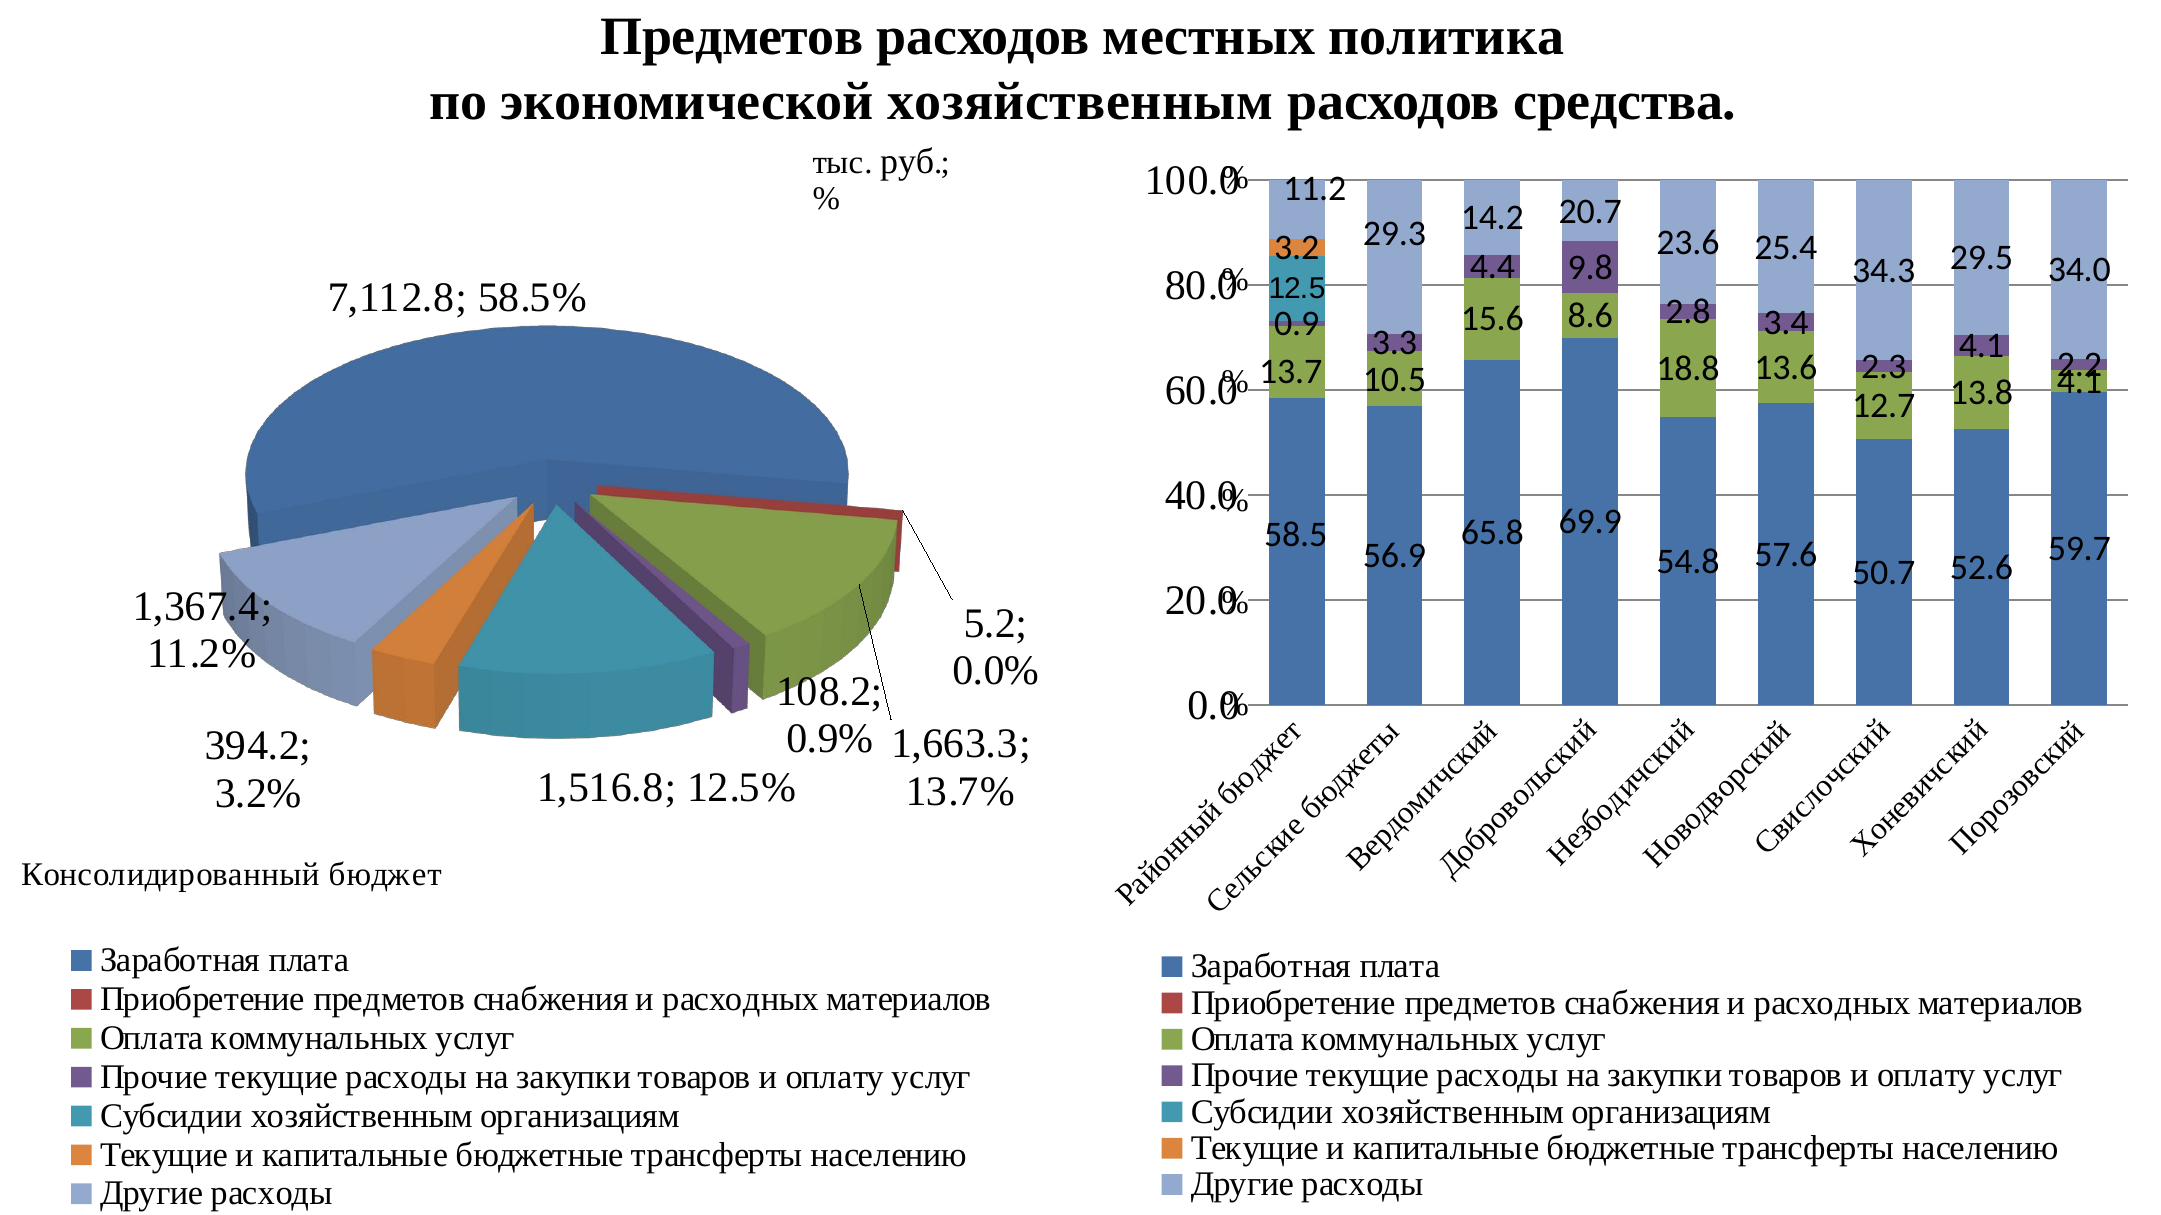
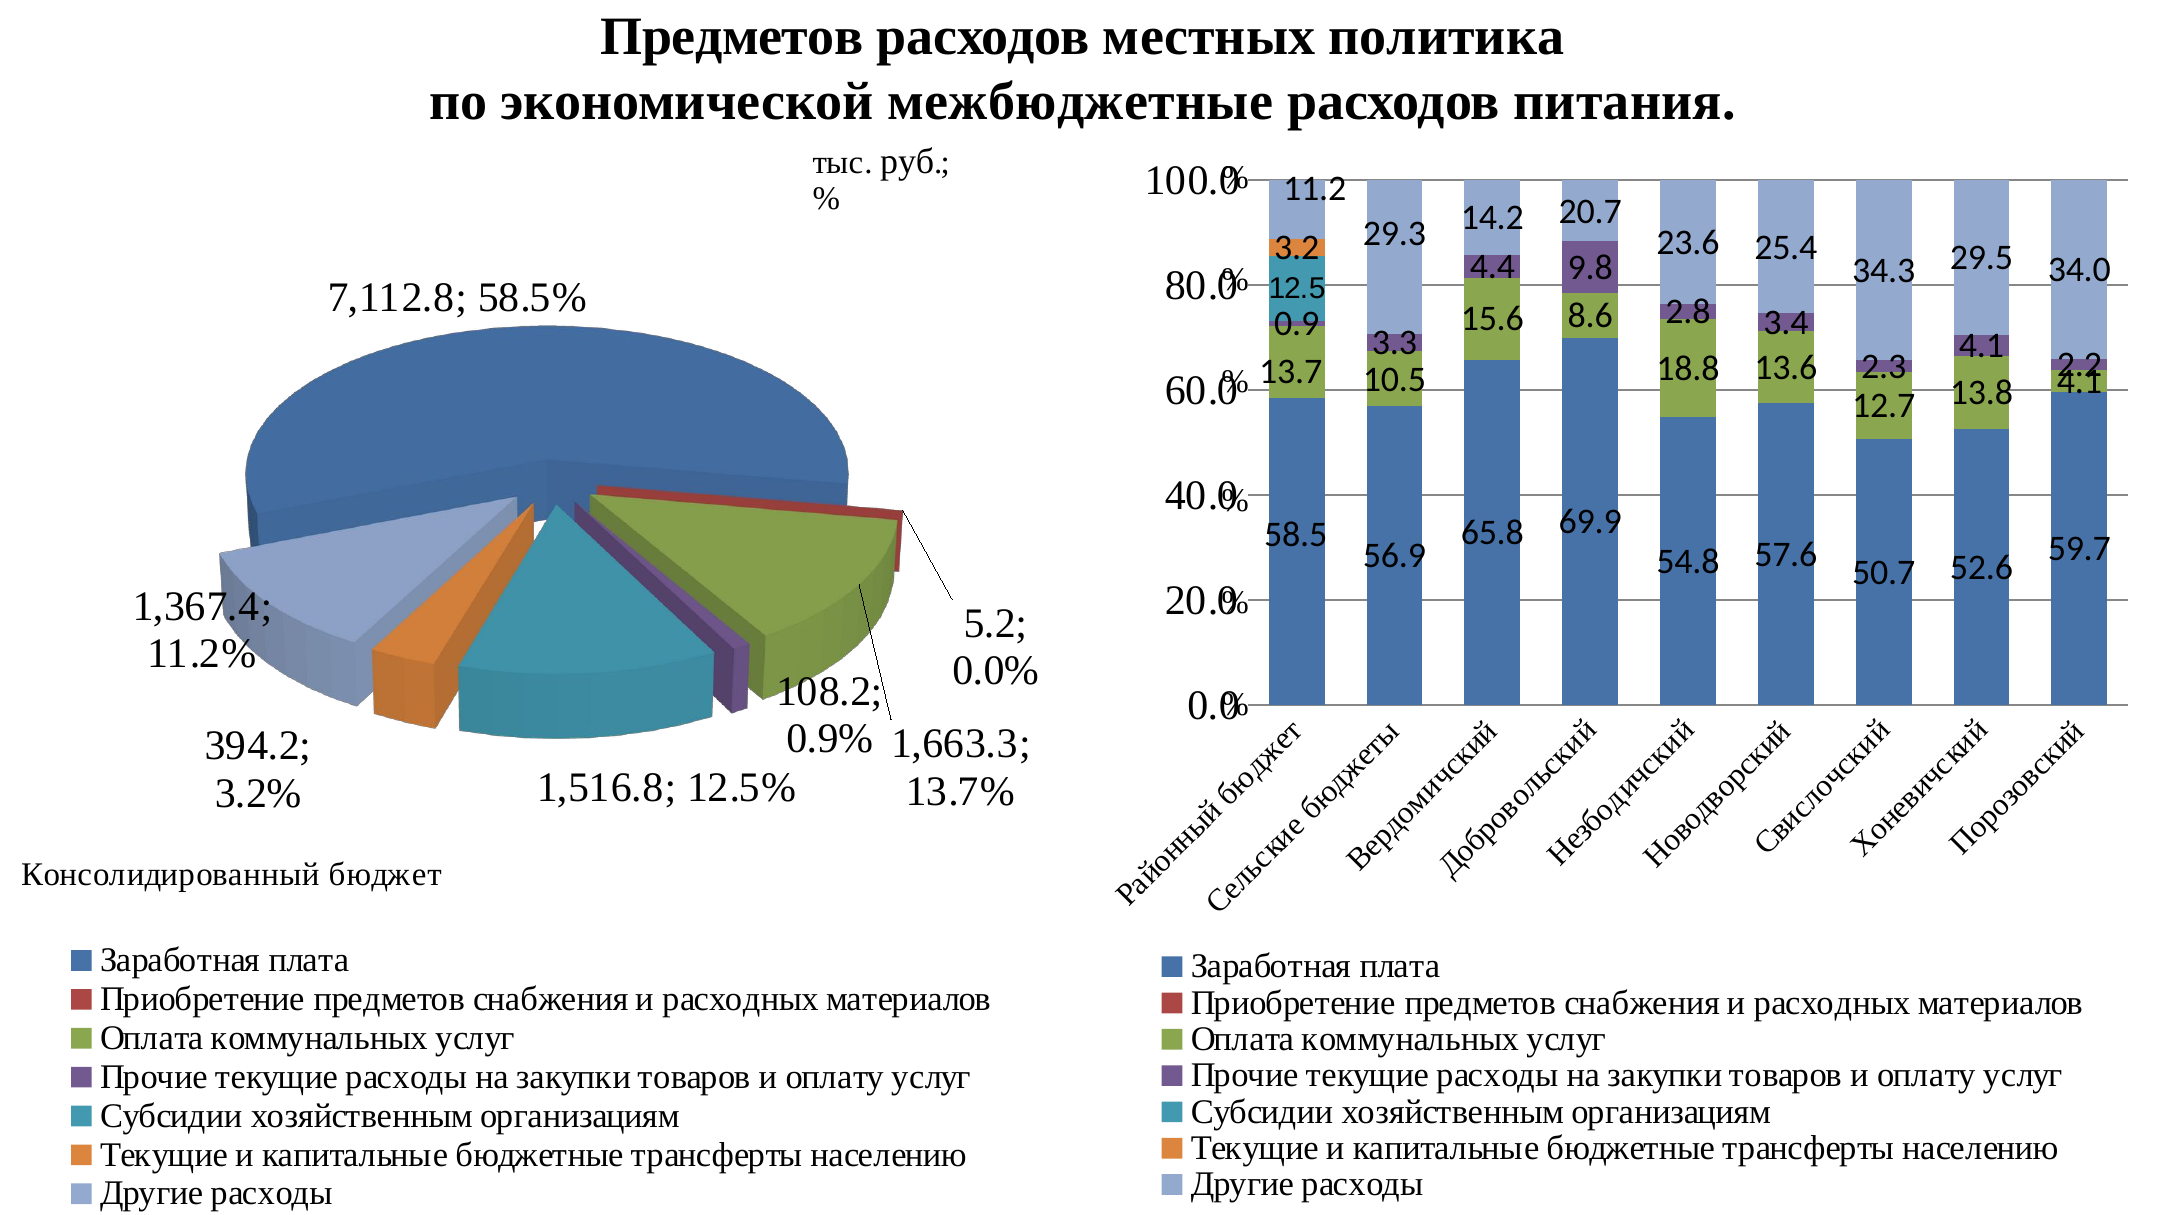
экономической хозяйственным: хозяйственным -> межбюджетные (1080, 102)
средства: средства -> питания (1625, 102)
